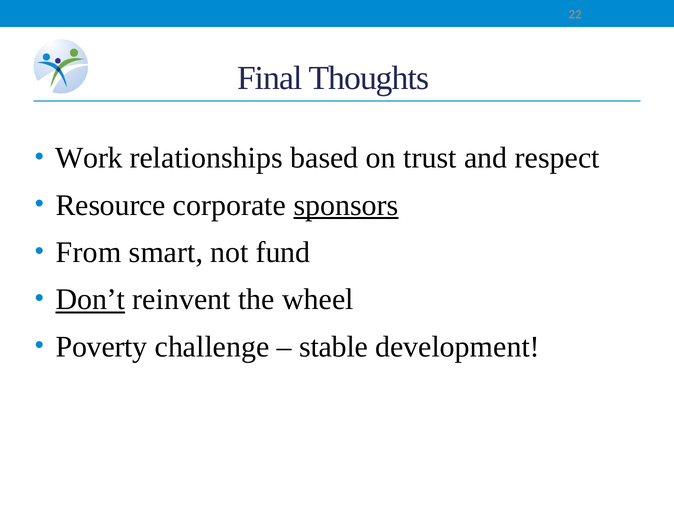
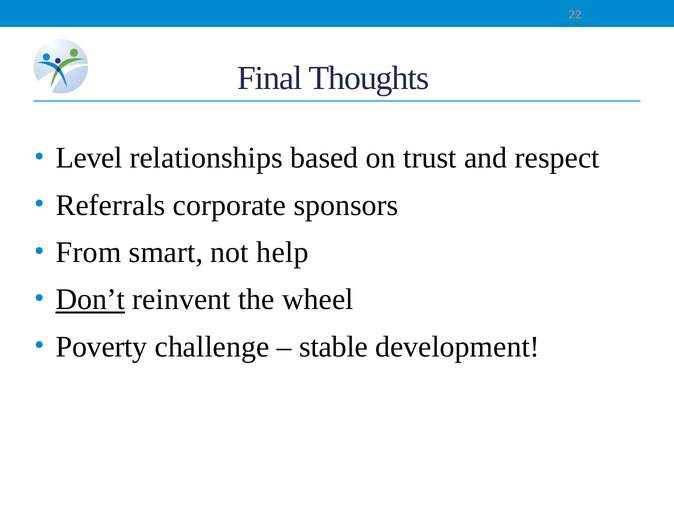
Work: Work -> Level (89, 158)
Resource: Resource -> Referrals (111, 205)
sponsors underline: present -> none (346, 205)
fund: fund -> help (283, 253)
